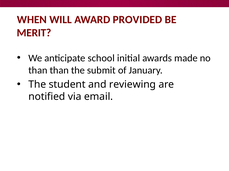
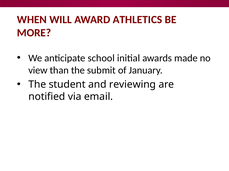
PROVIDED: PROVIDED -> ATHLETICS (137, 20)
MERIT: MERIT -> MORE (34, 33)
than: than -> view (38, 70)
